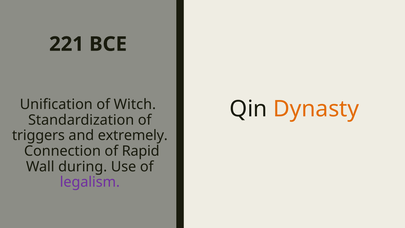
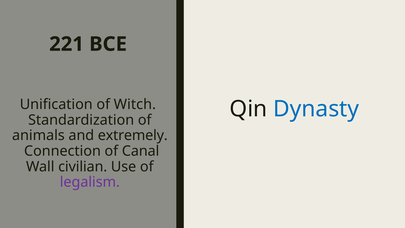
Dynasty colour: orange -> blue (316, 109)
triggers: triggers -> animals (38, 135)
Rapid: Rapid -> Canal (141, 151)
during: during -> civilian (83, 167)
